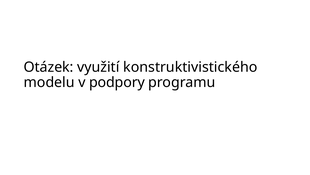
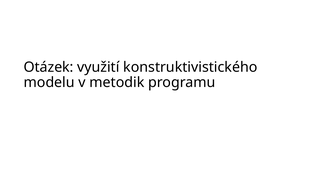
podpory: podpory -> metodik (117, 82)
